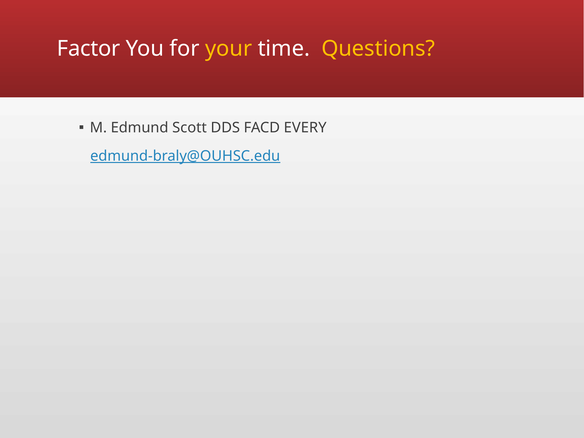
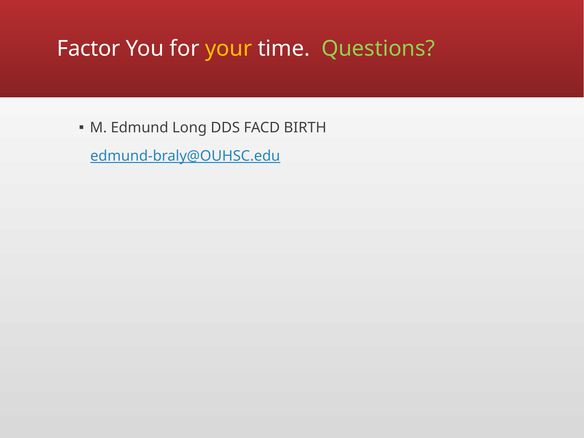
Questions colour: yellow -> light green (378, 49)
Scott: Scott -> Long (190, 128)
EVERY: EVERY -> BIRTH (305, 128)
